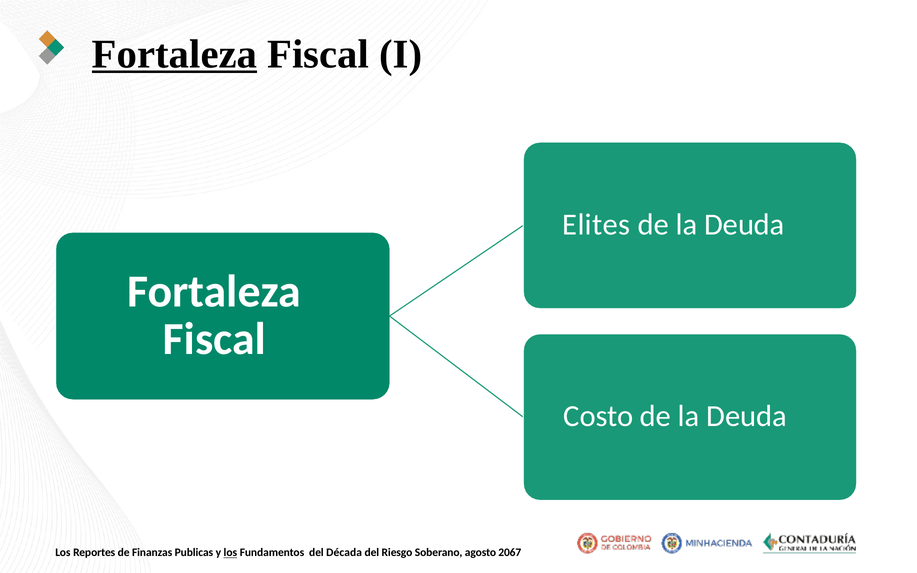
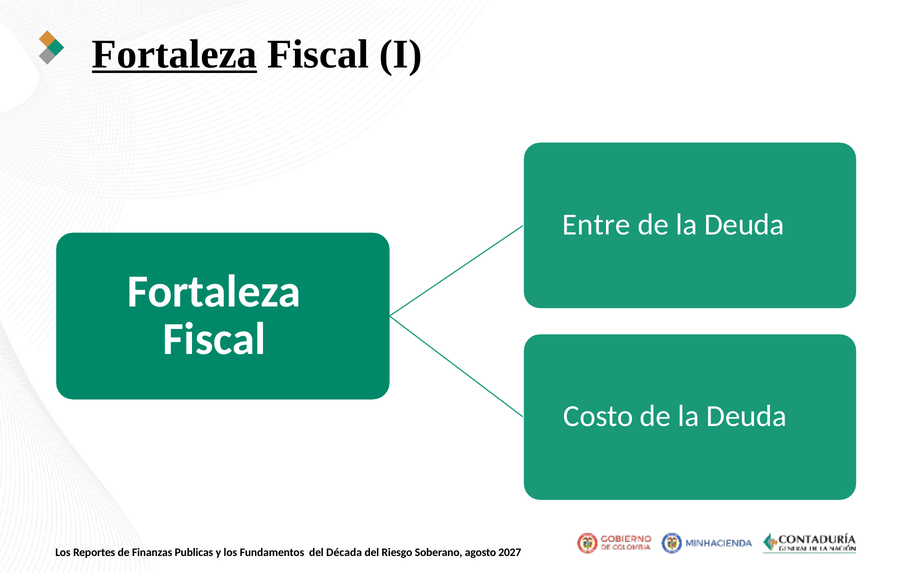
Elites: Elites -> Entre (596, 225)
los underline: present -> none (230, 553)
2067: 2067 -> 2027 (510, 553)
